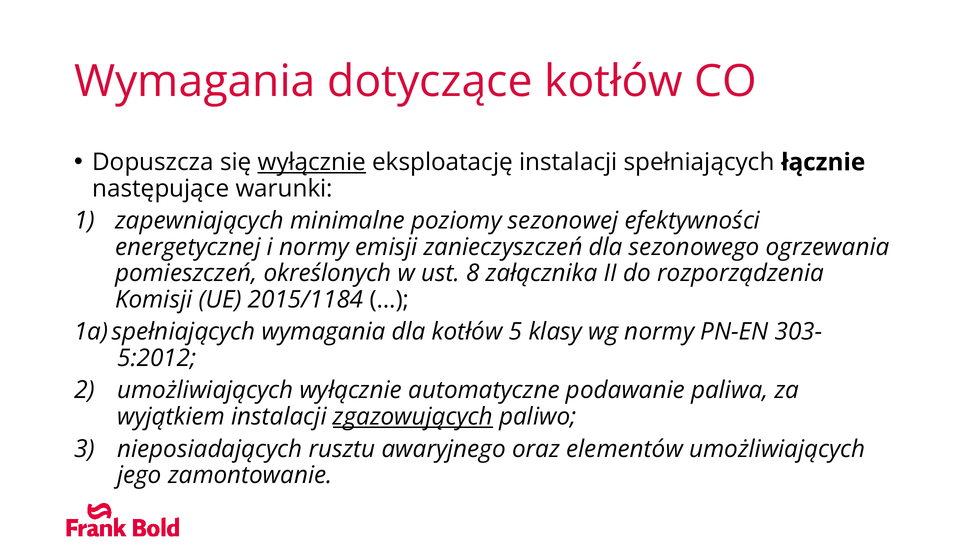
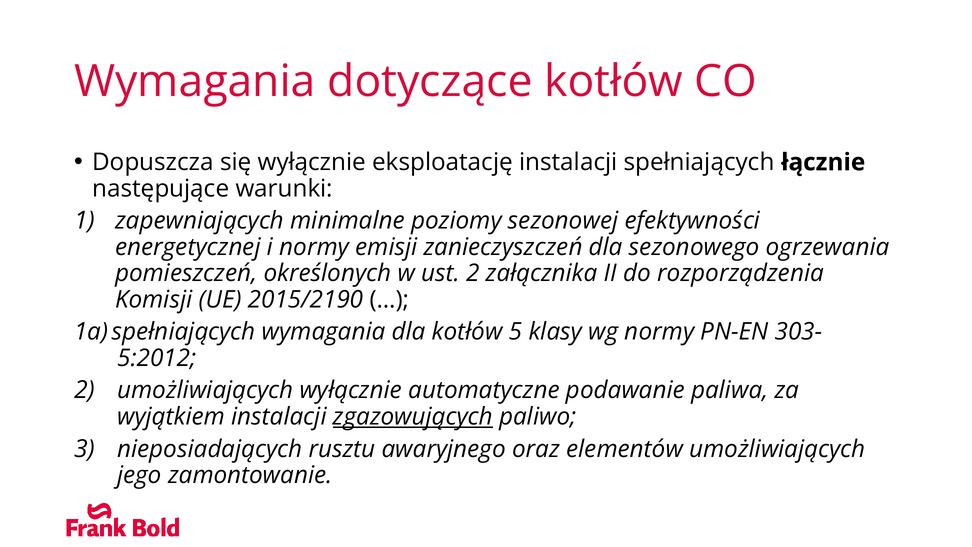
wyłącznie underline: present -> none (312, 162)
ust 8: 8 -> 2 (473, 273)
2015/1184: 2015/1184 -> 2015/2190 (306, 299)
